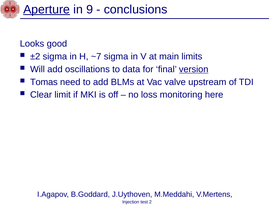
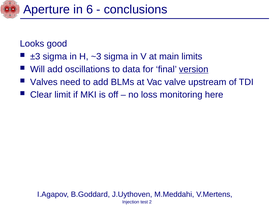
Aperture underline: present -> none (47, 9)
9: 9 -> 6 (90, 9)
±2: ±2 -> ±3 (35, 57)
~7: ~7 -> ~3 (96, 57)
Tomas: Tomas -> Valves (44, 82)
